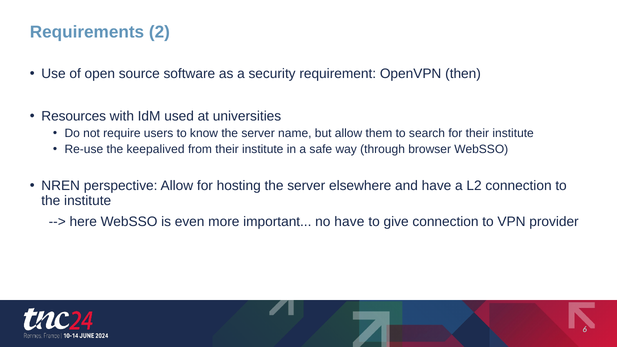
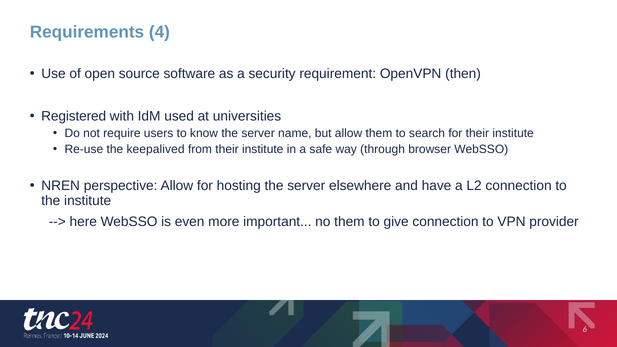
2: 2 -> 4 (159, 32)
Resources: Resources -> Registered (74, 116)
no have: have -> them (349, 222)
